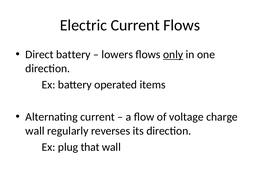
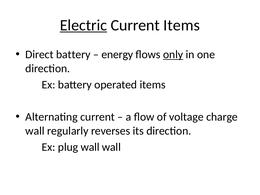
Electric underline: none -> present (83, 25)
Current Flows: Flows -> Items (182, 25)
lowers: lowers -> energy (117, 55)
plug that: that -> wall (90, 147)
